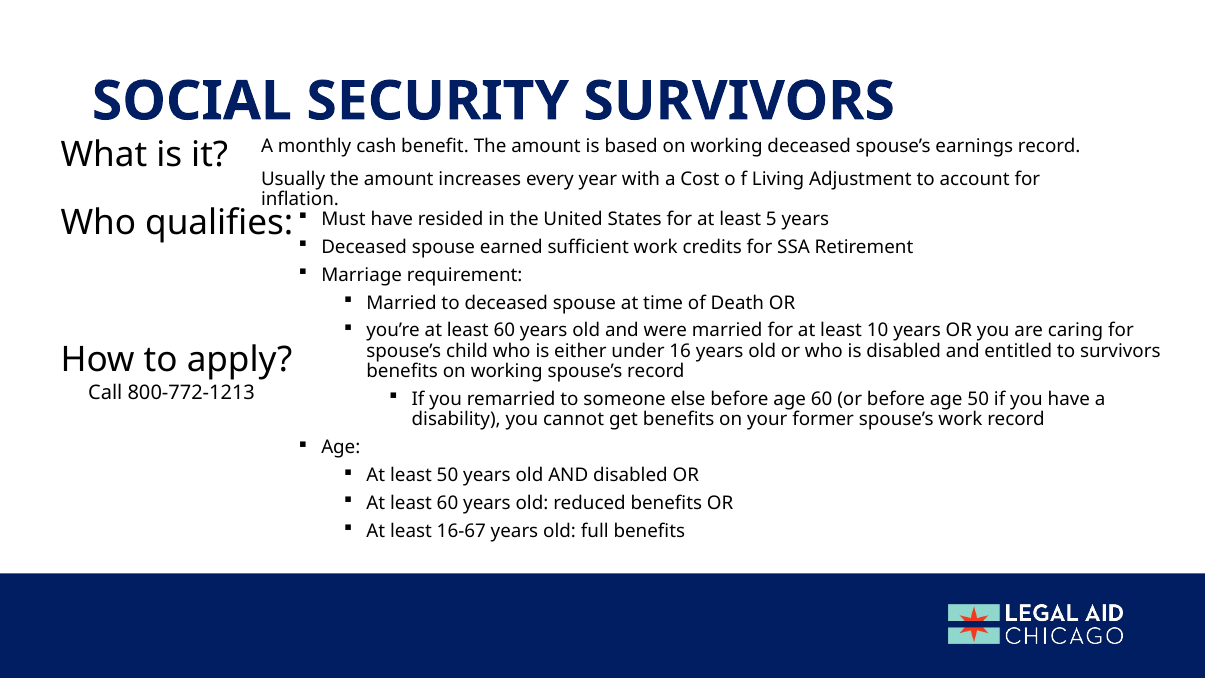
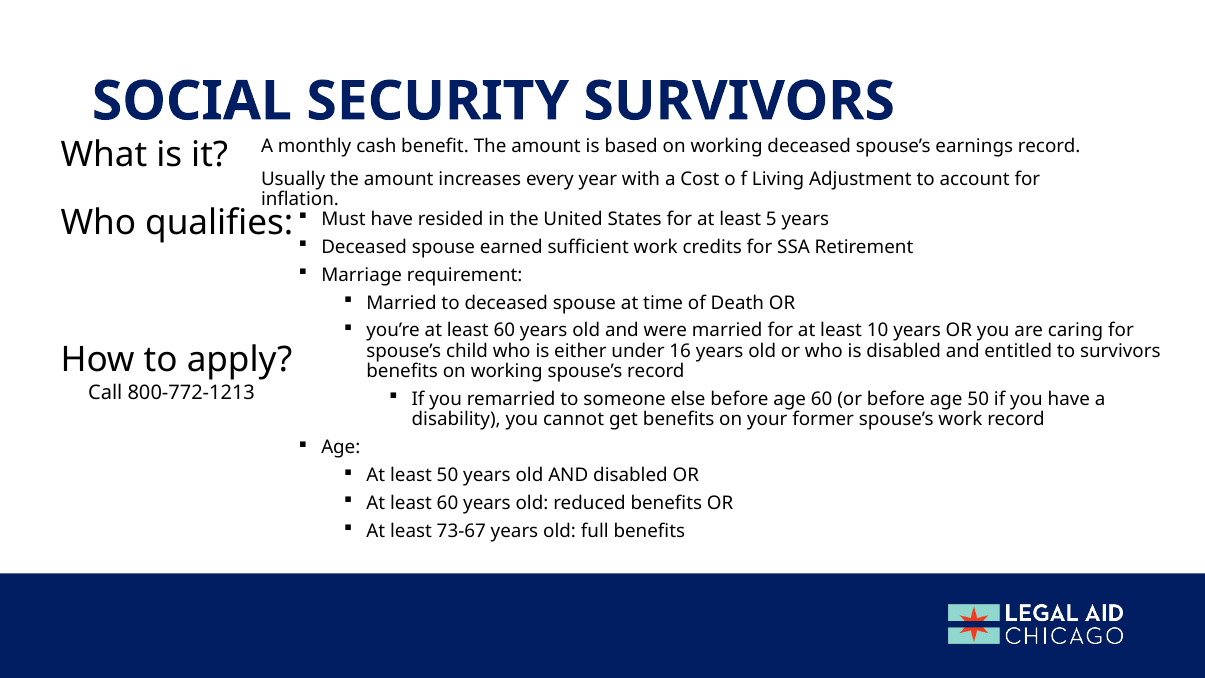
16-67: 16-67 -> 73-67 (461, 531)
